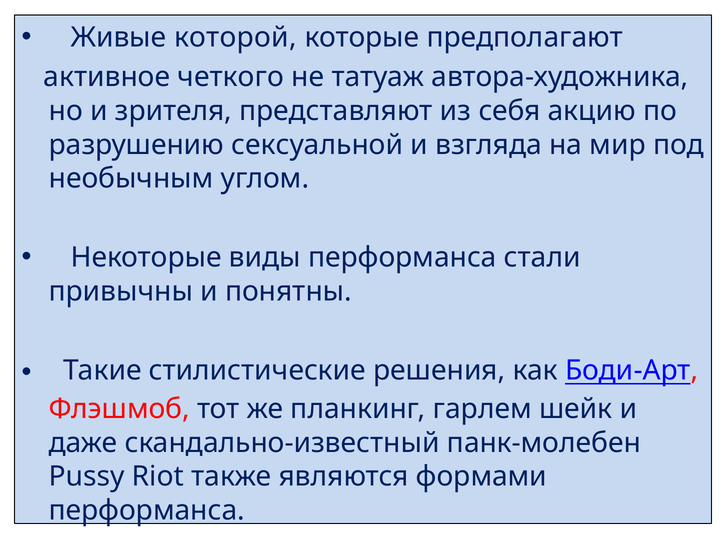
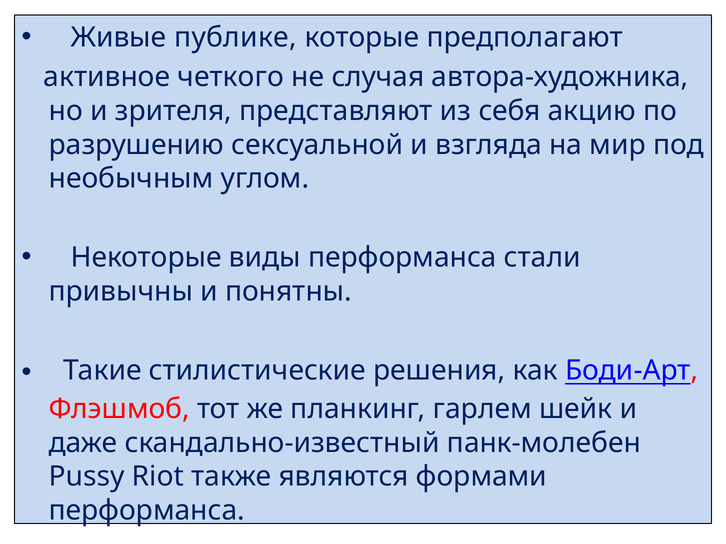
которой: которой -> публике (235, 38)
татуаж: татуаж -> случая (378, 77)
